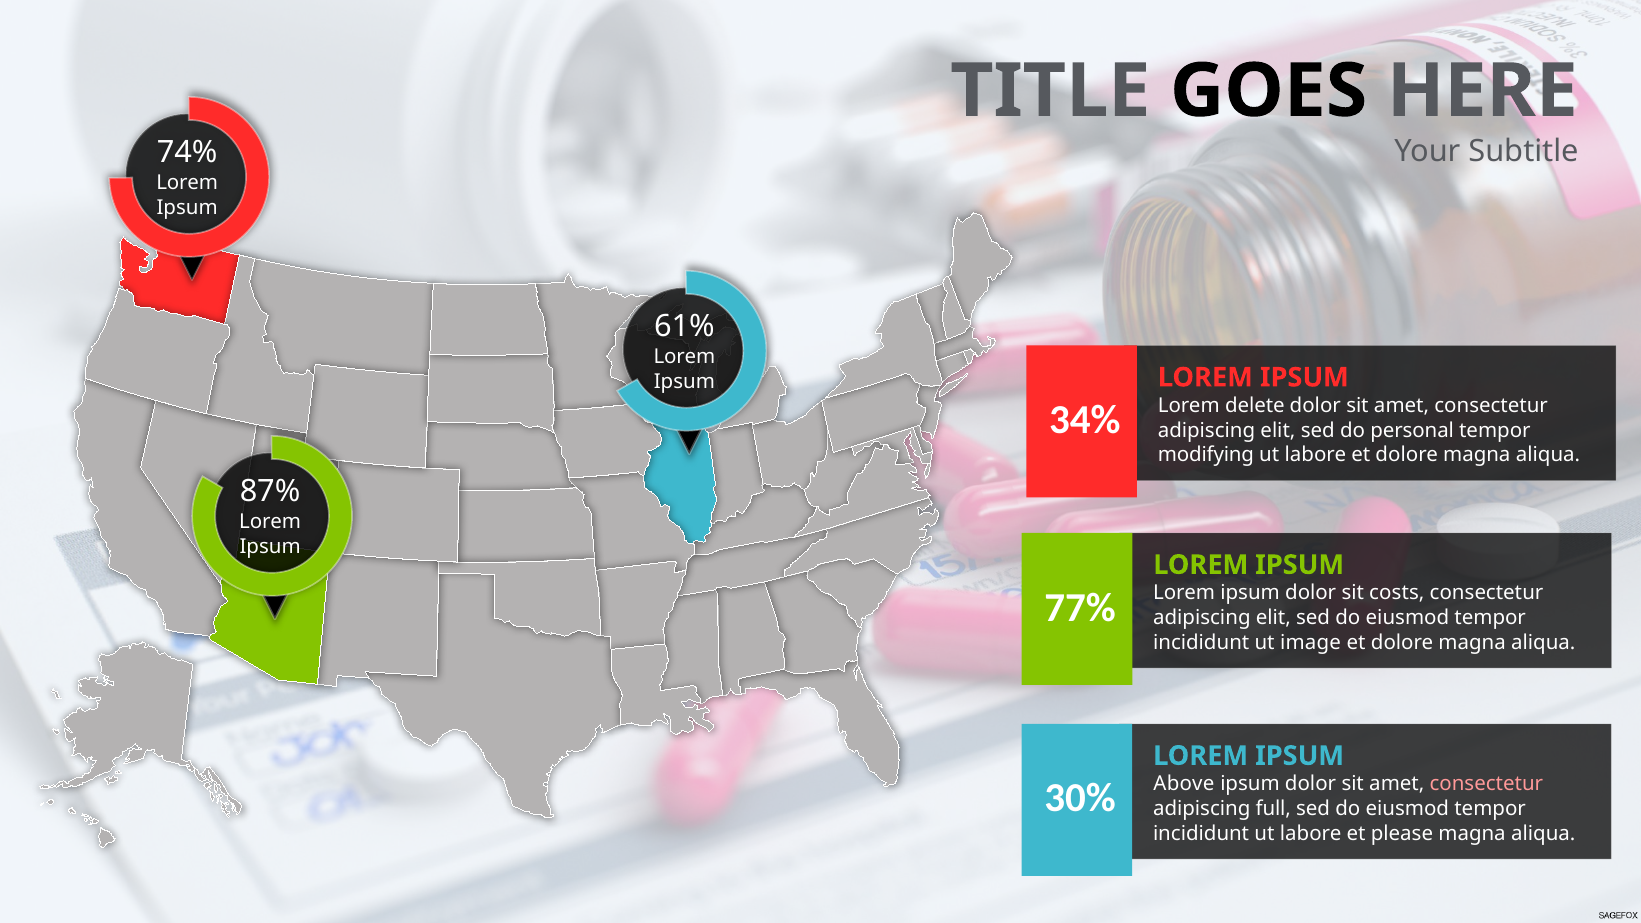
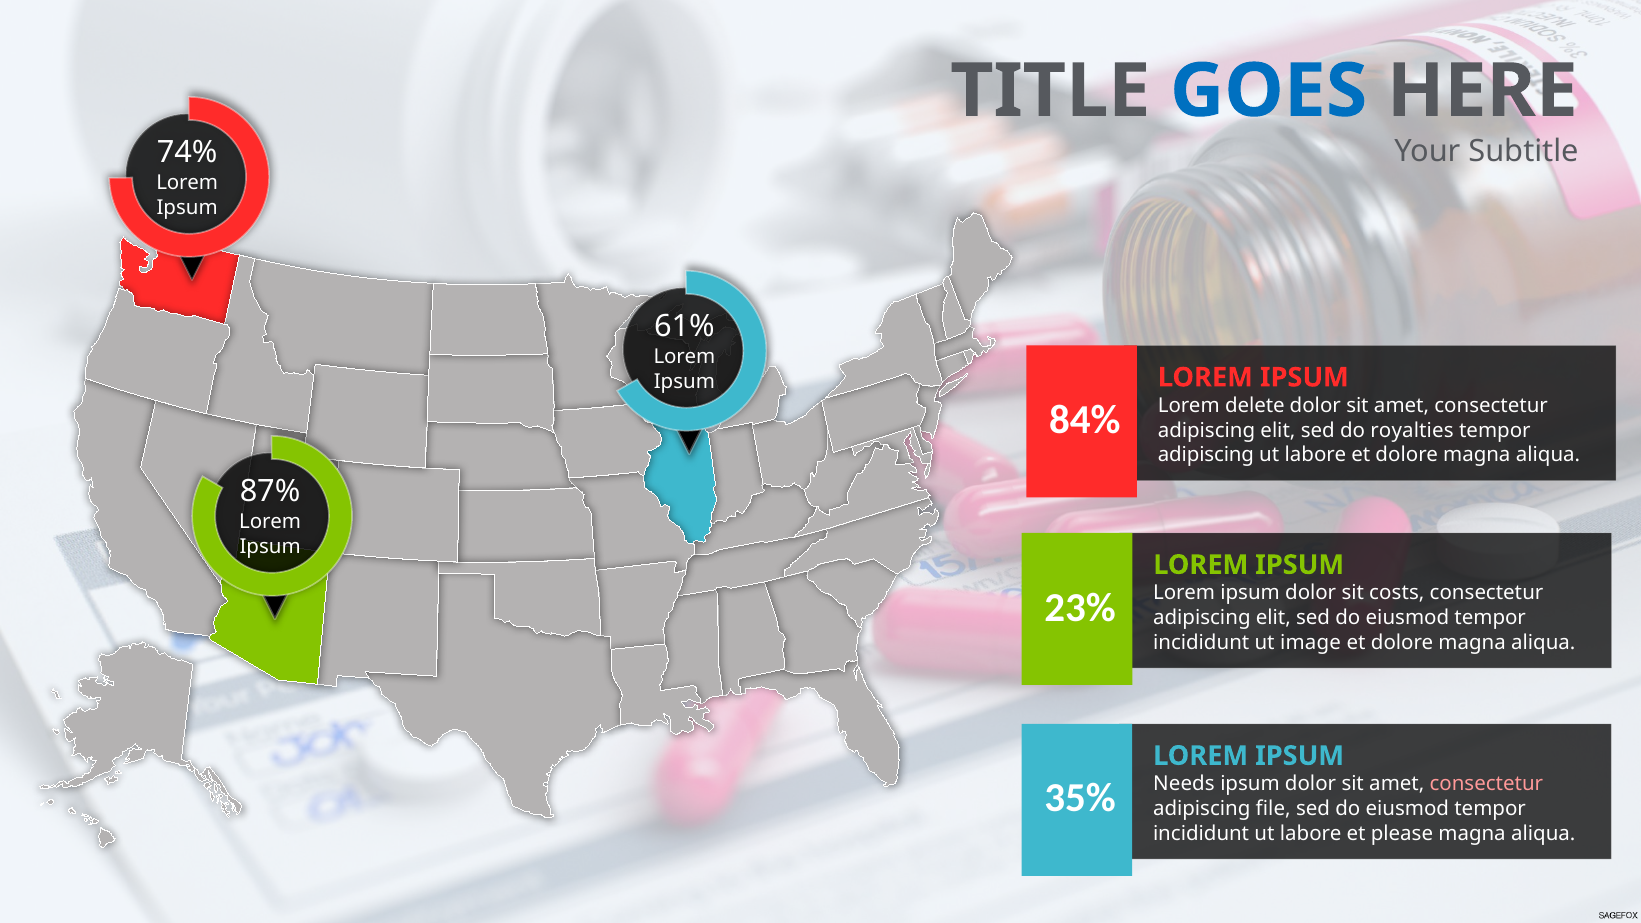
GOES colour: black -> blue (1269, 91)
34%: 34% -> 84% (1085, 420)
personal: personal -> royalties (1412, 430)
modifying: modifying -> adipiscing (1206, 455)
77%: 77% -> 23% (1080, 608)
Above: Above -> Needs (1184, 784)
30%: 30% -> 35% (1080, 799)
full: full -> file (1273, 809)
